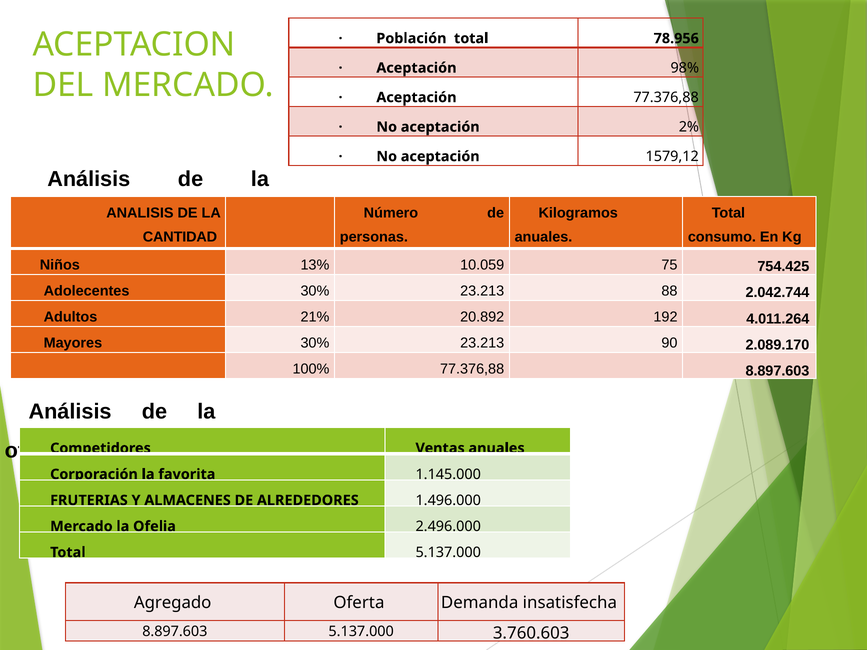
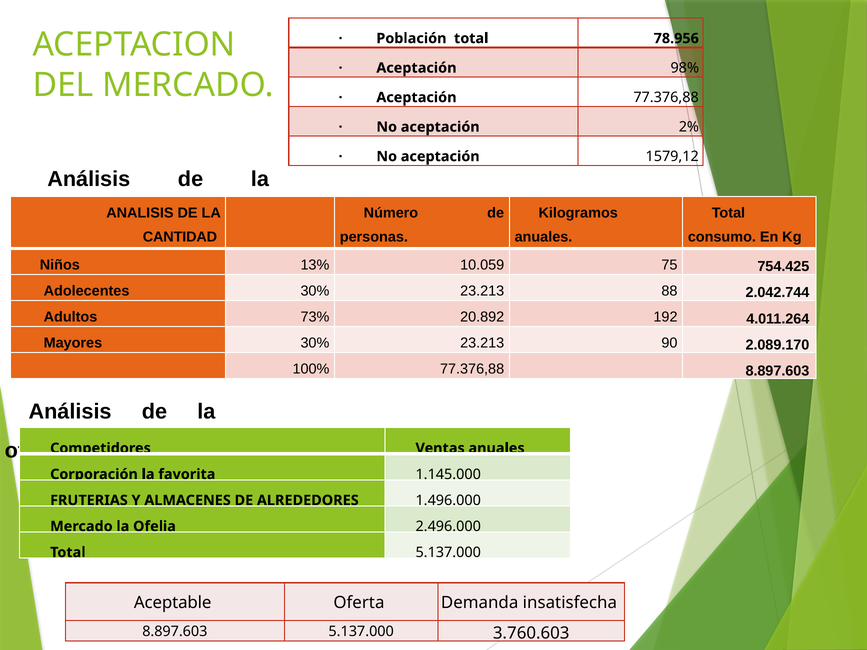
21%: 21% -> 73% (315, 317)
Agregado: Agregado -> Aceptable (173, 603)
